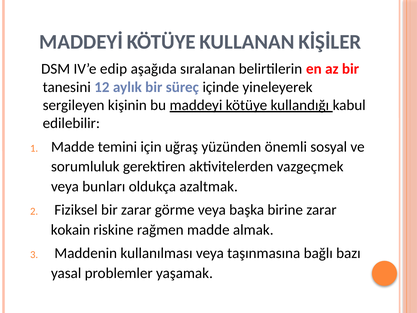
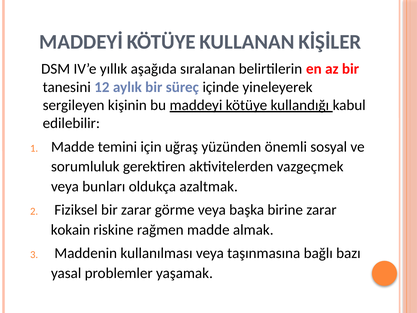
edip: edip -> yıllık (114, 69)
